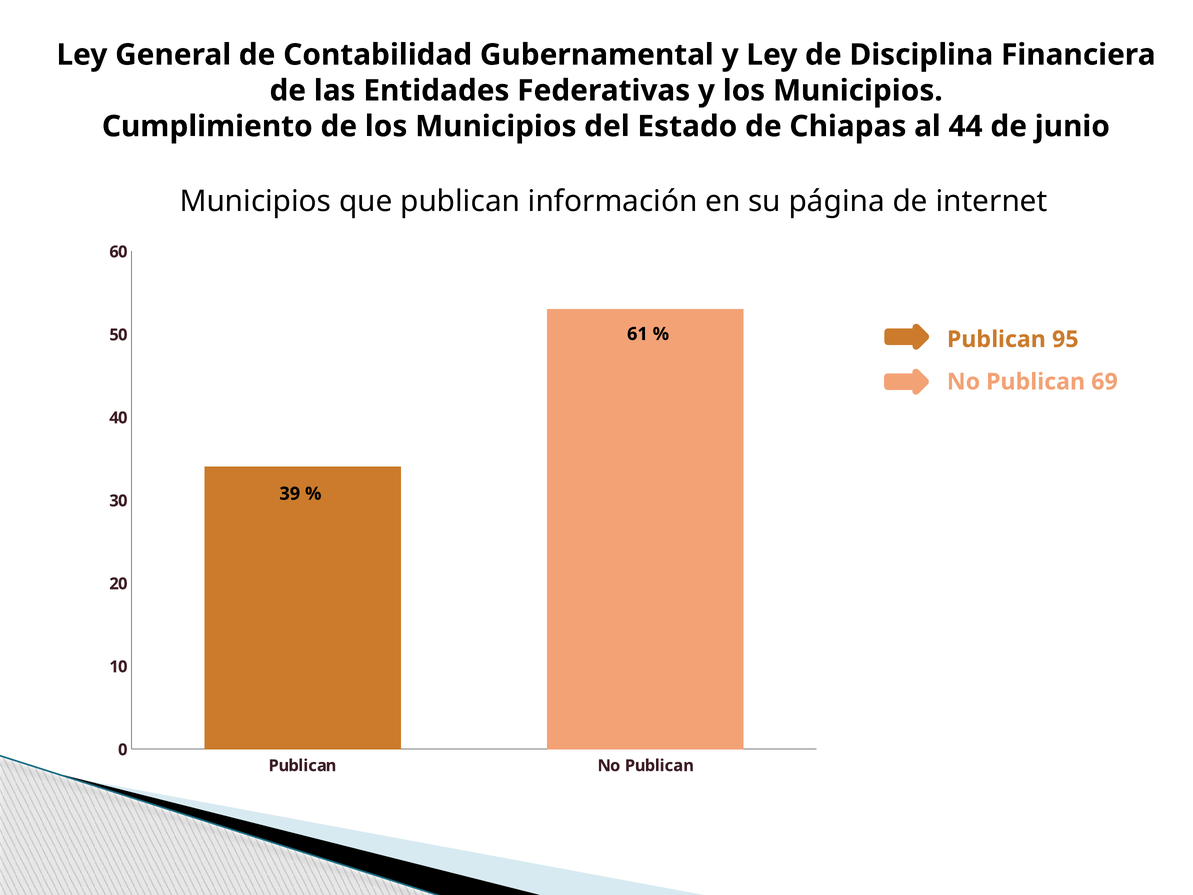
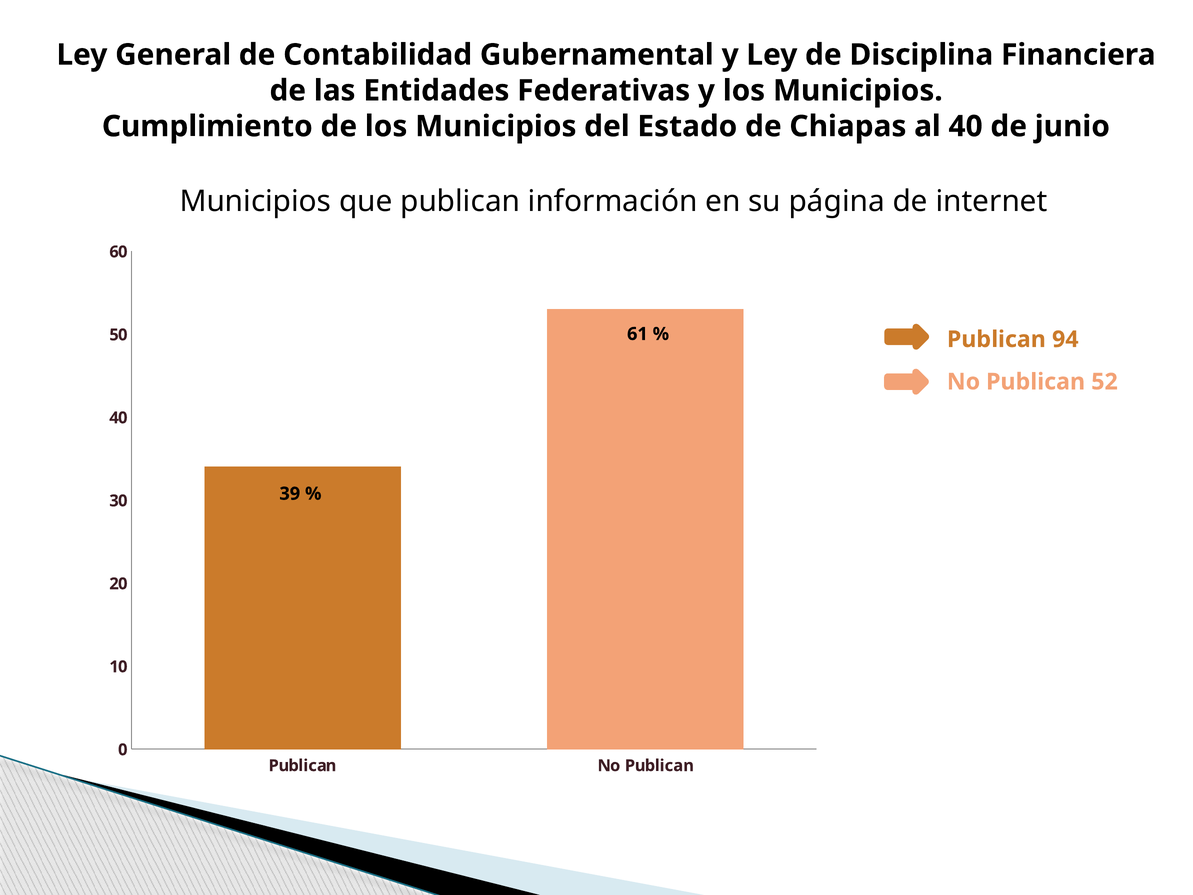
al 44: 44 -> 40 (966, 126)
95: 95 -> 94 (1065, 339)
69: 69 -> 52 (1105, 382)
